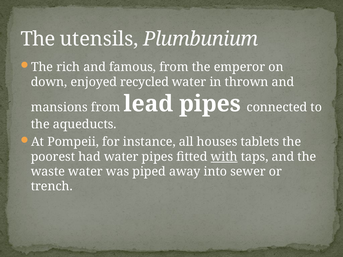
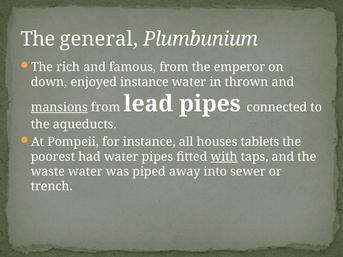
utensils: utensils -> general (99, 39)
enjoyed recycled: recycled -> instance (144, 82)
mansions underline: none -> present (59, 107)
